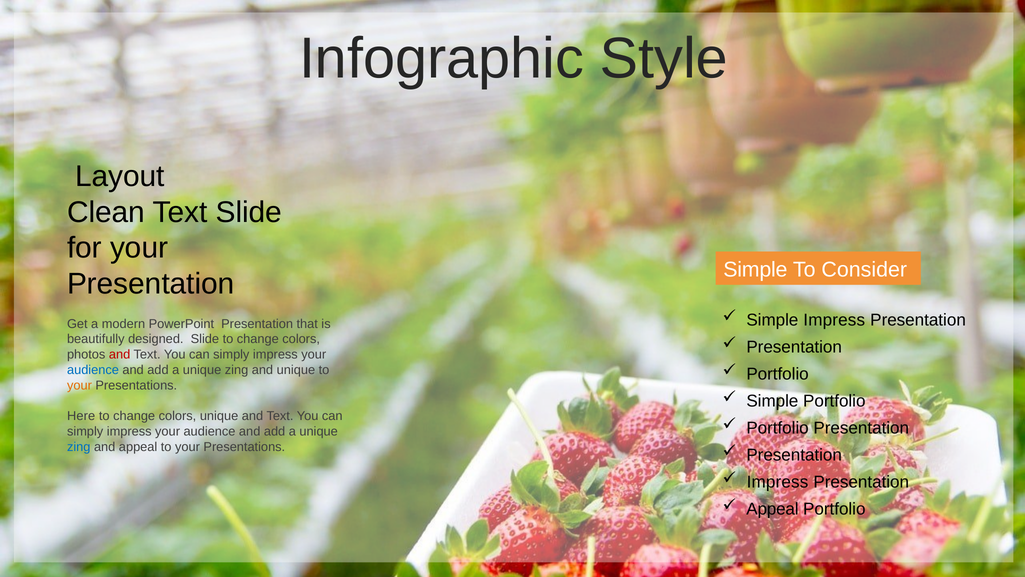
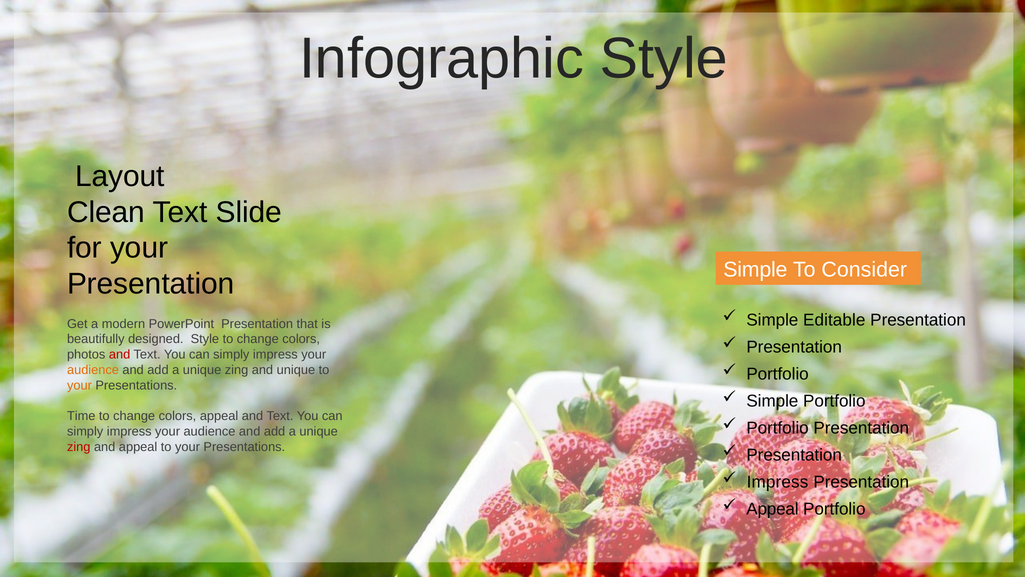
Simple Impress: Impress -> Editable (834, 320)
designed Slide: Slide -> Style (205, 339)
audience colour: blue -> orange (93, 370)
Here: Here -> Time (81, 416)
colors unique: unique -> appeal (219, 416)
zing colour: blue -> red (79, 447)
